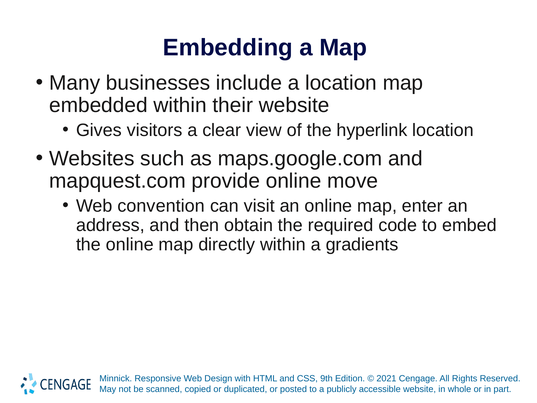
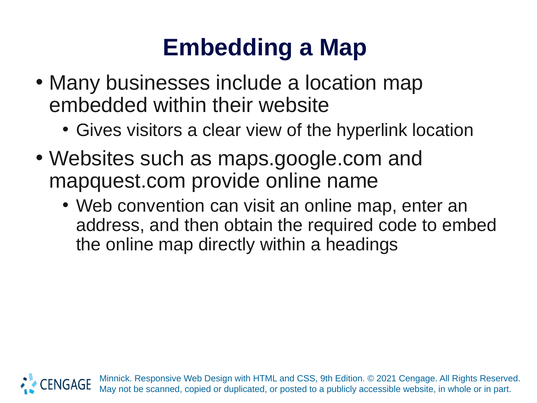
move: move -> name (353, 181)
gradients: gradients -> headings (362, 244)
